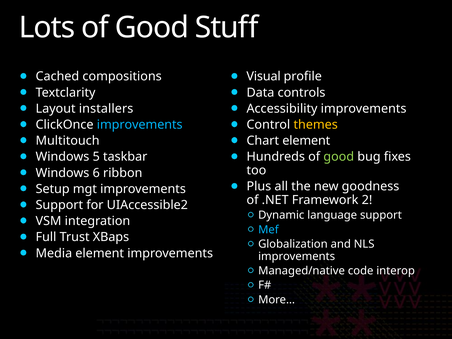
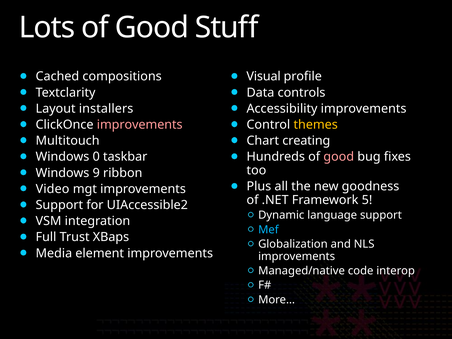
improvements colour: light blue -> pink (140, 125)
Chart element: element -> creating (306, 141)
5: 5 -> 0 (96, 157)
good colour: light green -> pink (339, 157)
6: 6 -> 9 (96, 173)
Setup: Setup -> Video (53, 189)
2: 2 -> 5 (367, 200)
